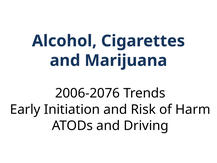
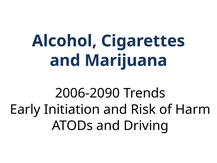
2006-2076: 2006-2076 -> 2006-2090 (87, 93)
